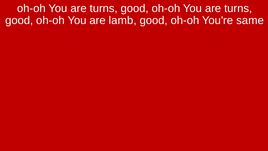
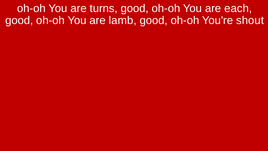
turns: turns -> each (238, 8)
same: same -> shout (250, 20)
